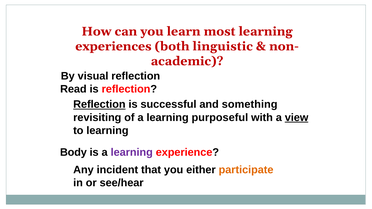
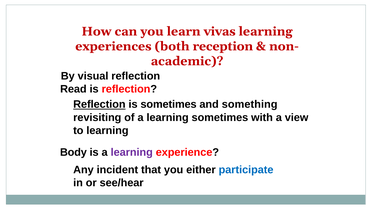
most: most -> vivas (220, 31)
linguistic: linguistic -> reception (223, 46)
is successful: successful -> sometimes (169, 105)
learning purposeful: purposeful -> sometimes (220, 118)
view underline: present -> none (297, 118)
participate colour: orange -> blue (246, 170)
